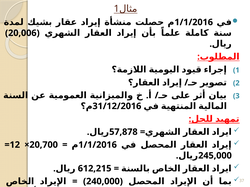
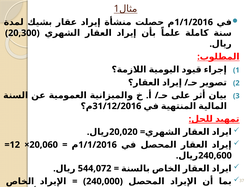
20,006: 20,006 -> 20,300 (22, 33)
57,878: 57,878 -> 20,020 (123, 132)
20,700: 20,700 -> 20,060 (44, 145)
245,000: 245,000 -> 240,600 (215, 156)
612,215: 612,215 -> 544,072 (95, 169)
